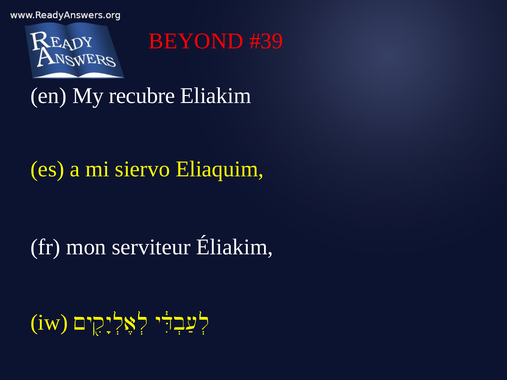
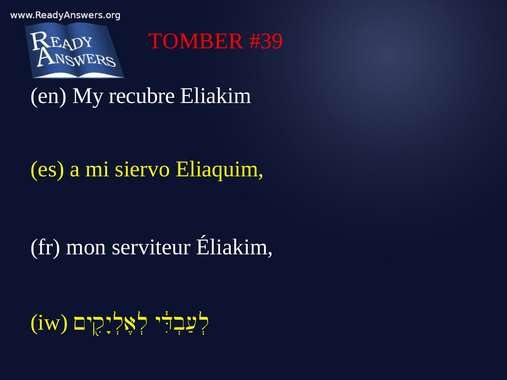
BEYOND: BEYOND -> TOMBER (196, 41)
